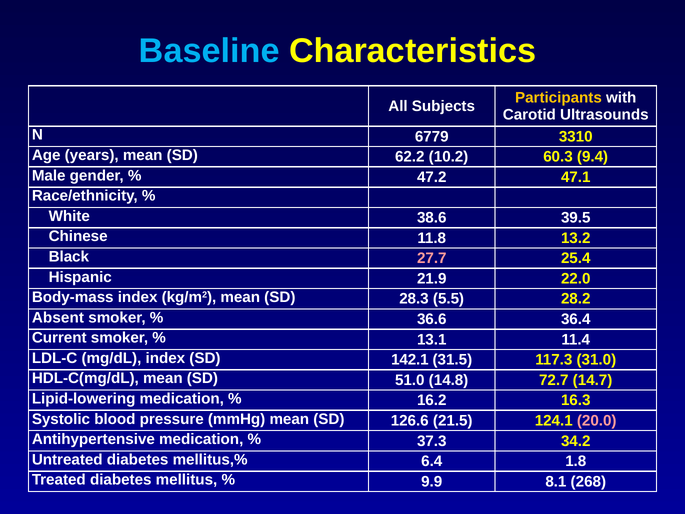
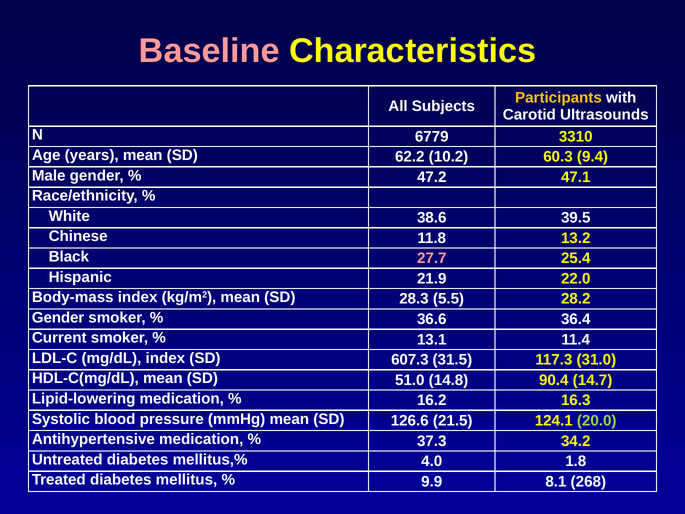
Baseline colour: light blue -> pink (209, 51)
Absent: Absent -> Gender (58, 317)
142.1: 142.1 -> 607.3 (410, 360)
72.7: 72.7 -> 90.4 (554, 380)
20.0 colour: pink -> light green (597, 420)
6.4: 6.4 -> 4.0 (432, 461)
